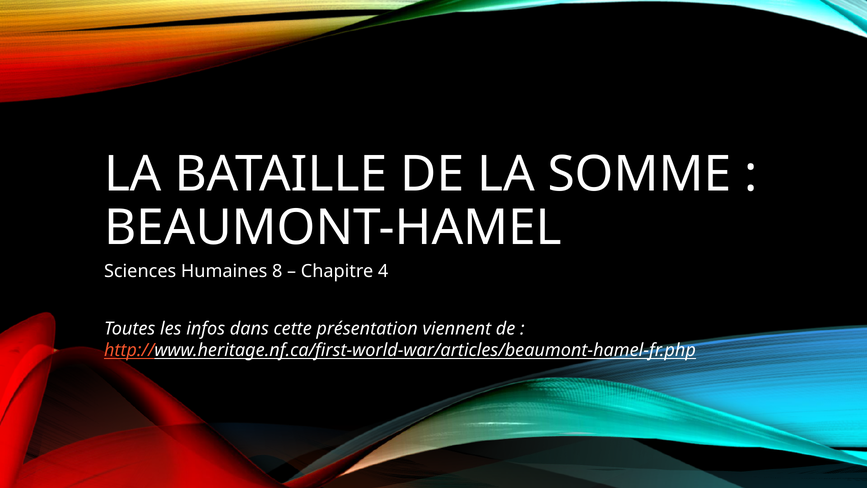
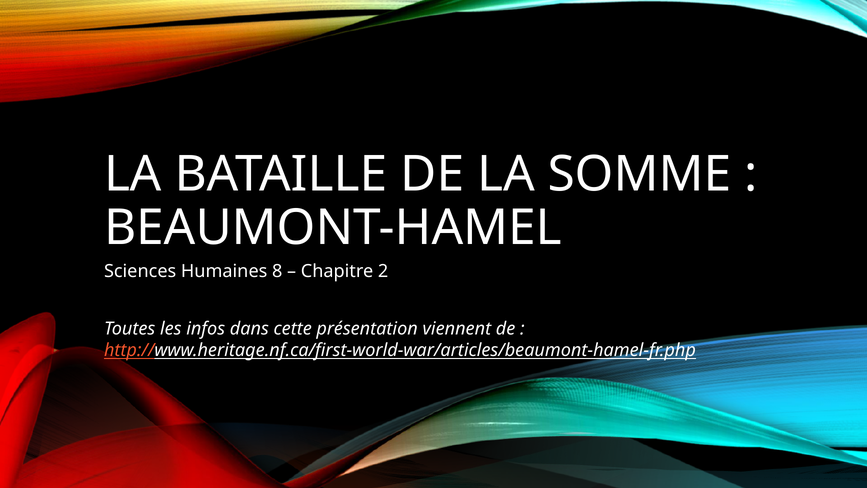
4: 4 -> 2 (383, 271)
